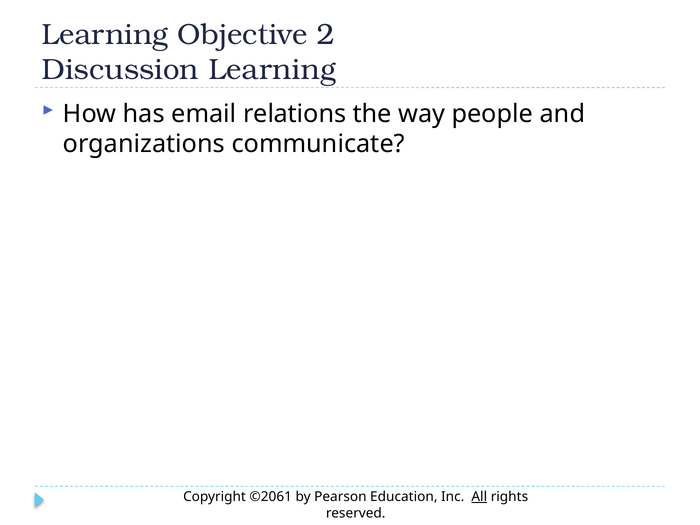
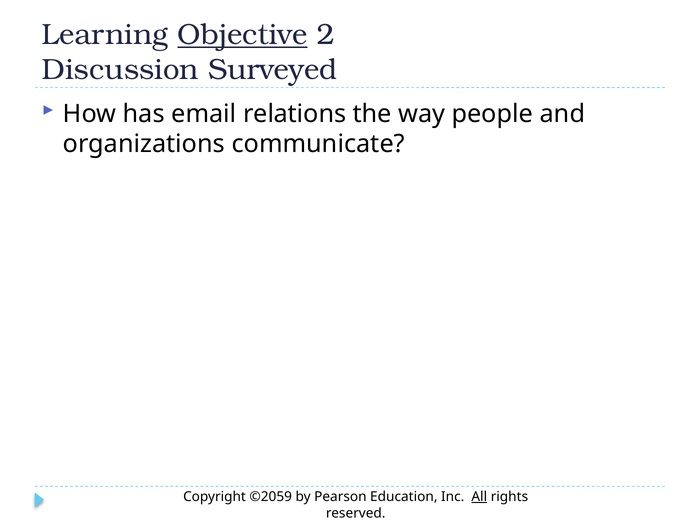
Objective underline: none -> present (242, 35)
Discussion Learning: Learning -> Surveyed (273, 70)
©2061: ©2061 -> ©2059 (271, 497)
